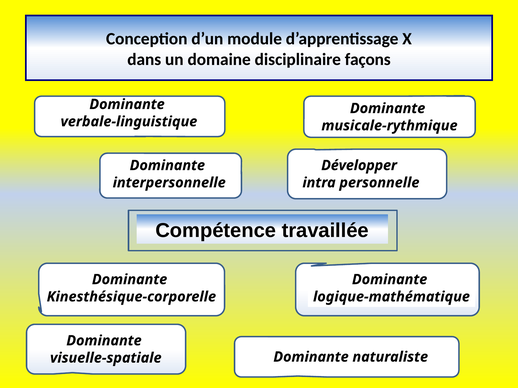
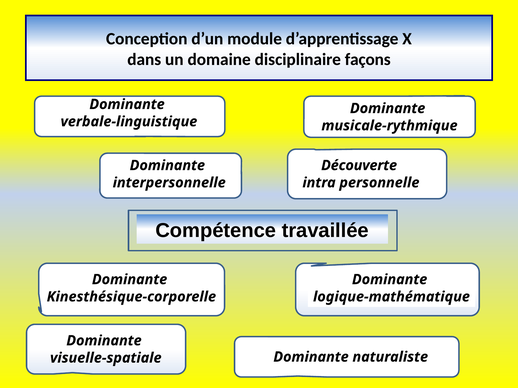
Développer: Développer -> Découverte (359, 166)
